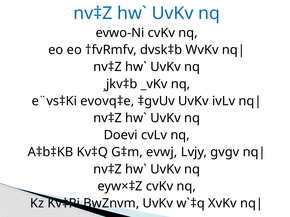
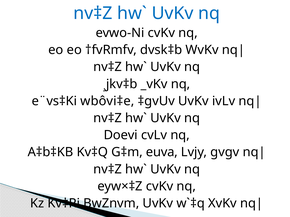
evovq‡e: evovq‡e -> wbôvi‡e (107, 101)
evwj: evwj -> euva (162, 152)
